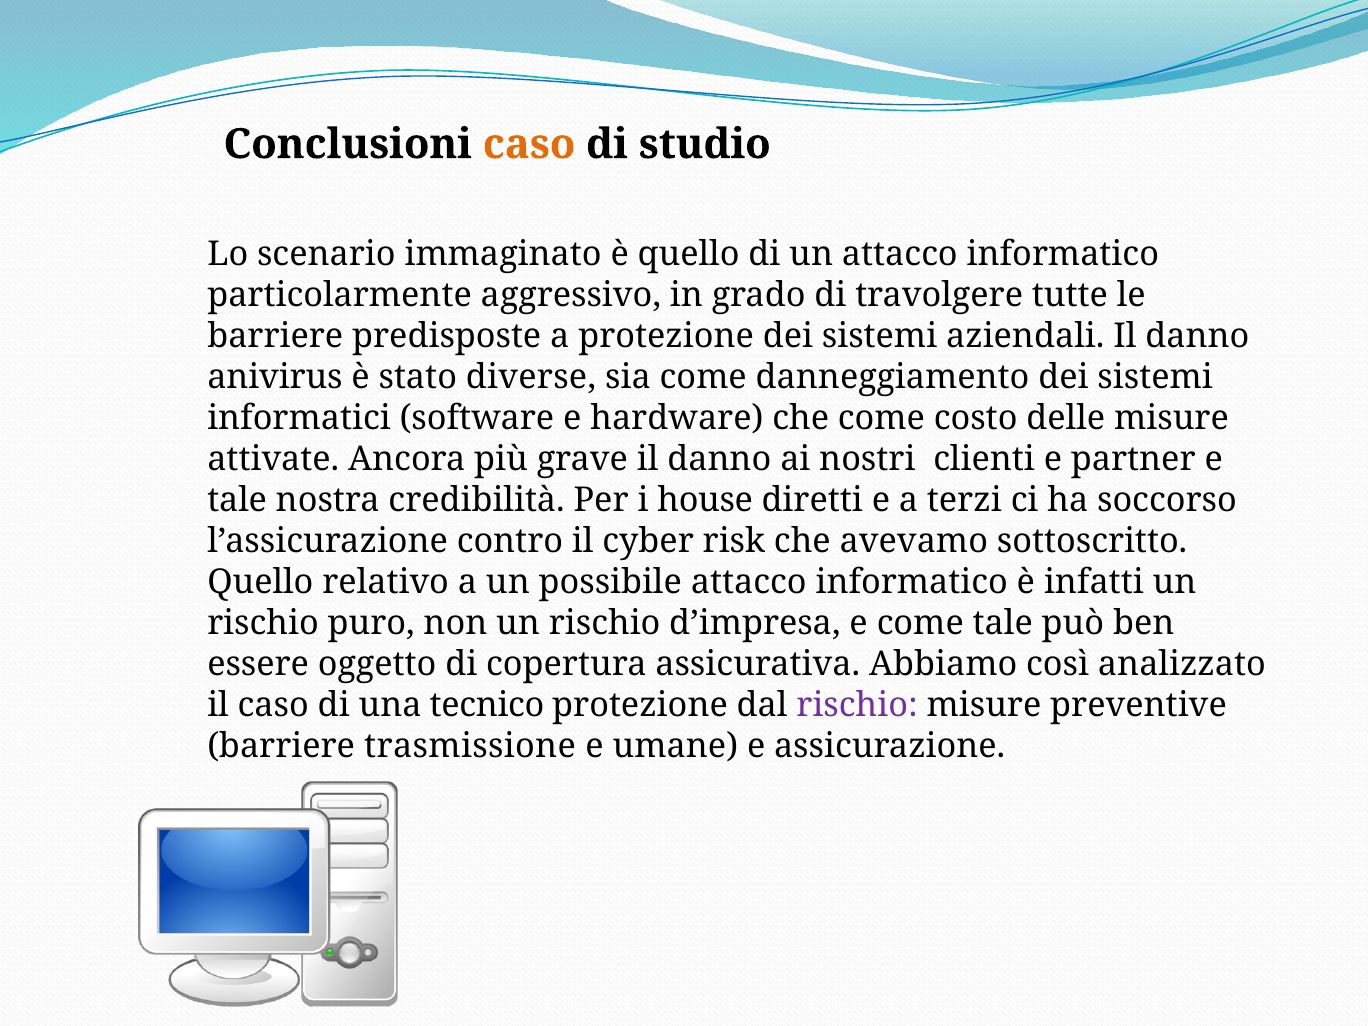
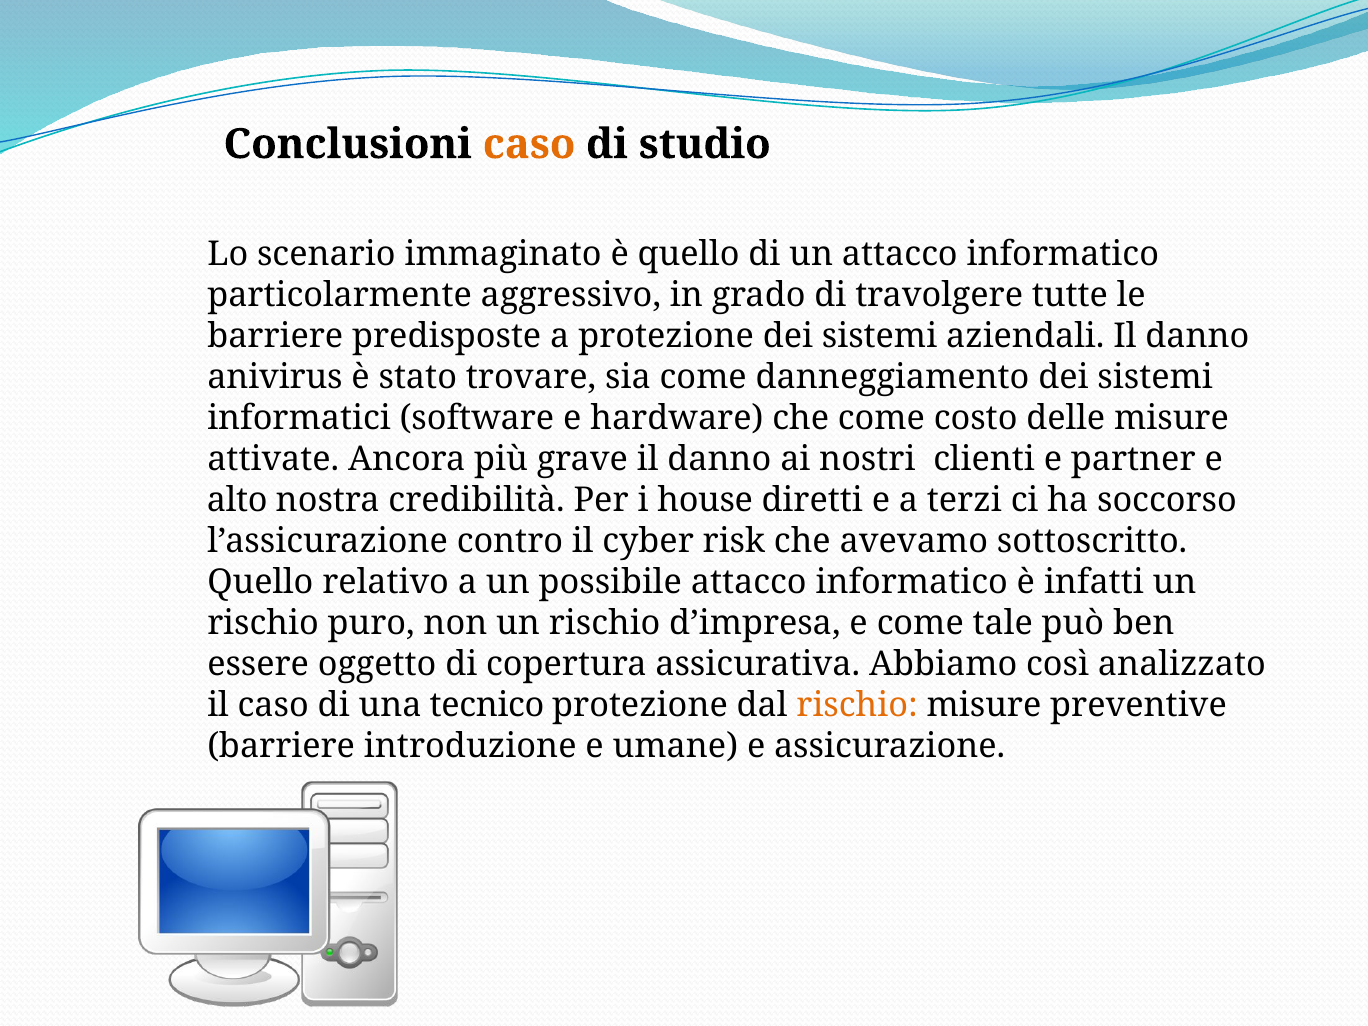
diverse: diverse -> trovare (531, 377)
tale: tale -> alto (237, 500)
rischio colour: purple -> orange (857, 705)
trasmissione: trasmissione -> introduzione (470, 746)
